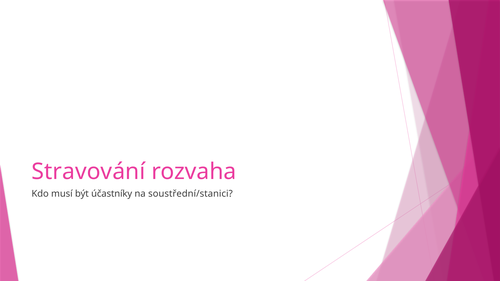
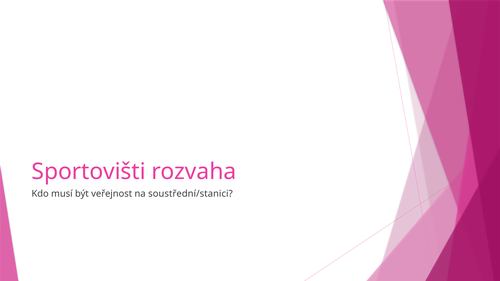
Stravování: Stravování -> Sportovišti (89, 172)
účastníky: účastníky -> veřejnost (112, 194)
